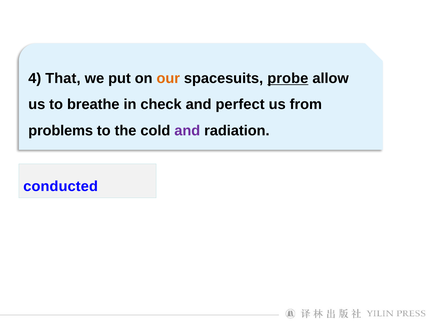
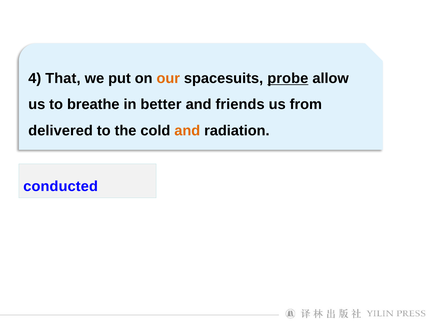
check: check -> better (161, 105)
perfect: perfect -> friends (240, 105)
problems: problems -> delivered (61, 131)
and colour: purple -> orange (187, 131)
